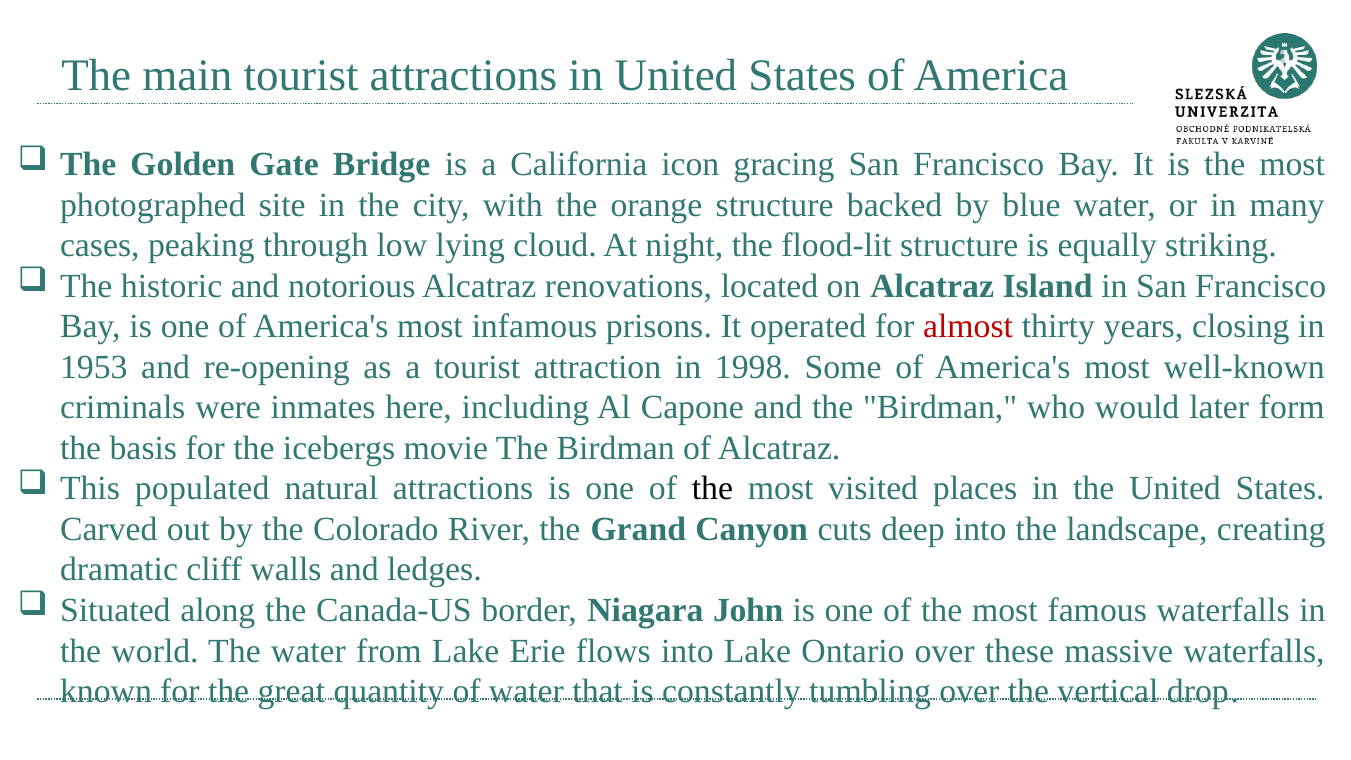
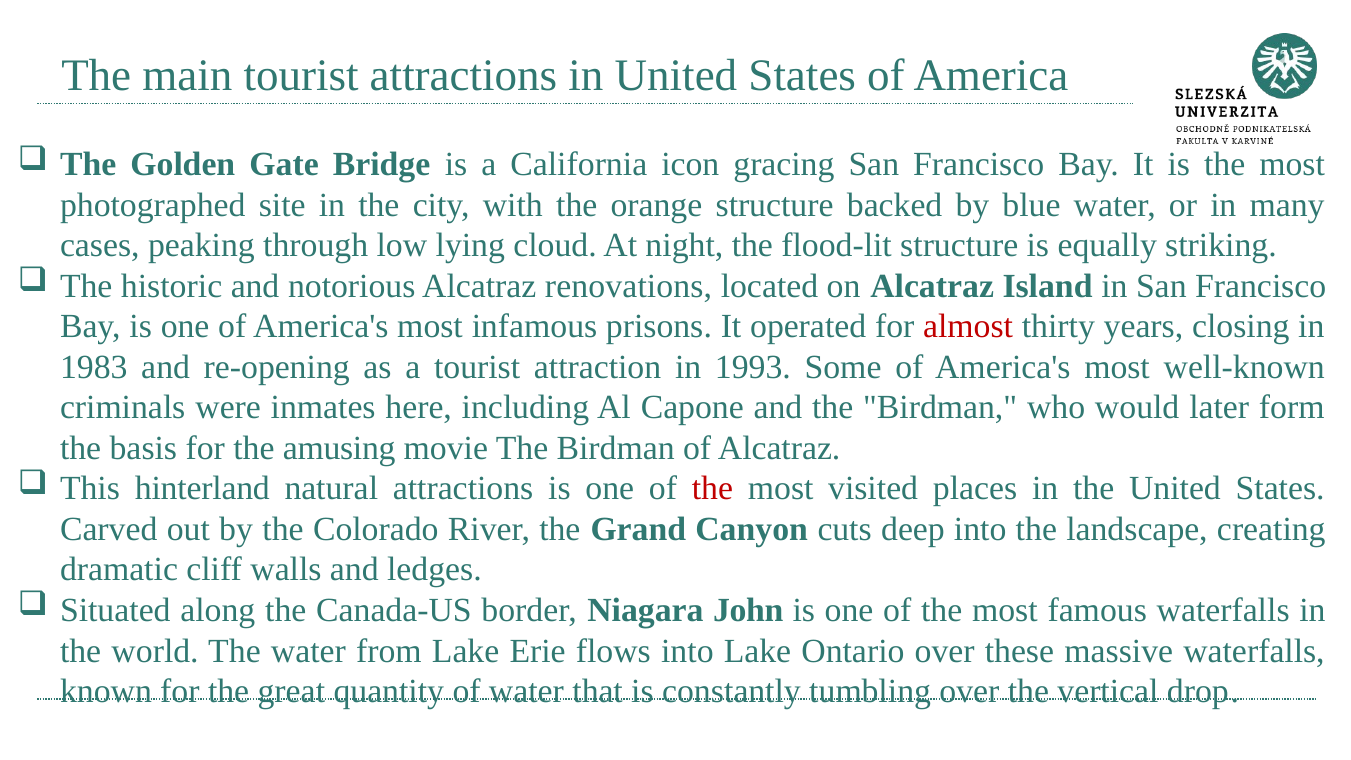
1953: 1953 -> 1983 (94, 367)
1998: 1998 -> 1993 (753, 367)
icebergs: icebergs -> amusing (339, 448)
populated: populated -> hinterland (202, 489)
the colour: black -> red (712, 489)
